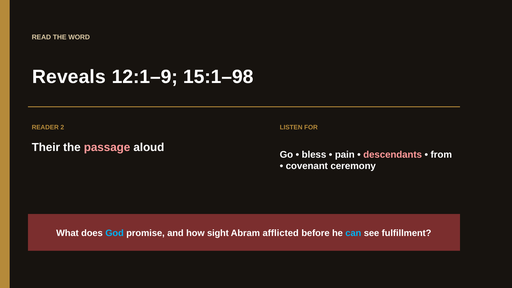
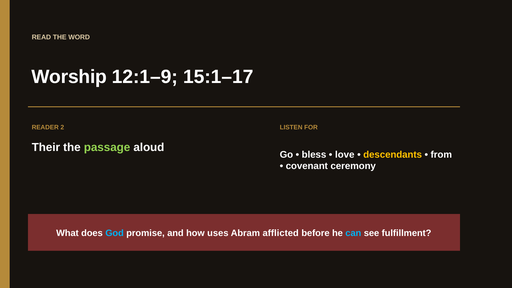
Reveals: Reveals -> Worship (69, 77)
15:1–98: 15:1–98 -> 15:1–17 (218, 77)
passage colour: pink -> light green (107, 147)
pain: pain -> love (345, 154)
descendants colour: pink -> yellow (393, 154)
sight: sight -> uses (218, 233)
